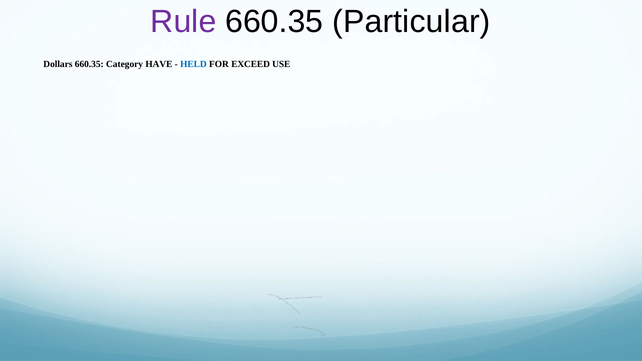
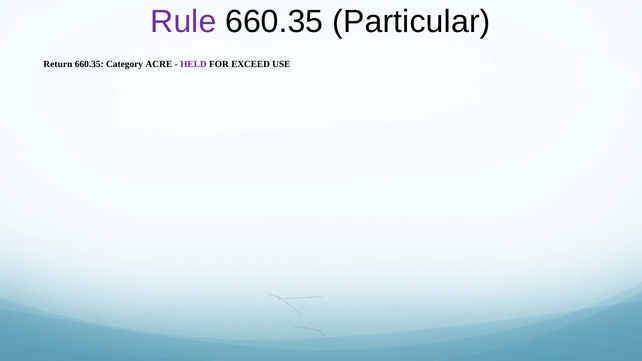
Dollars: Dollars -> Return (58, 64)
HAVE: HAVE -> ACRE (159, 64)
HELD colour: blue -> purple (193, 64)
